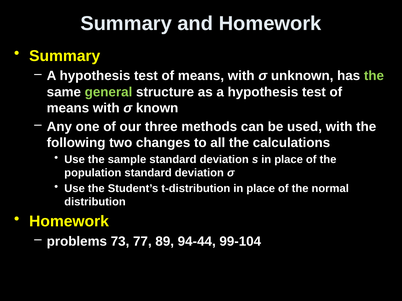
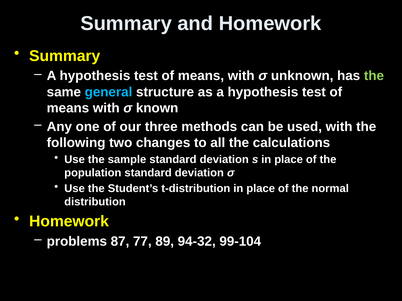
general colour: light green -> light blue (109, 92)
73: 73 -> 87 (120, 242)
94-44: 94-44 -> 94-32 (197, 242)
